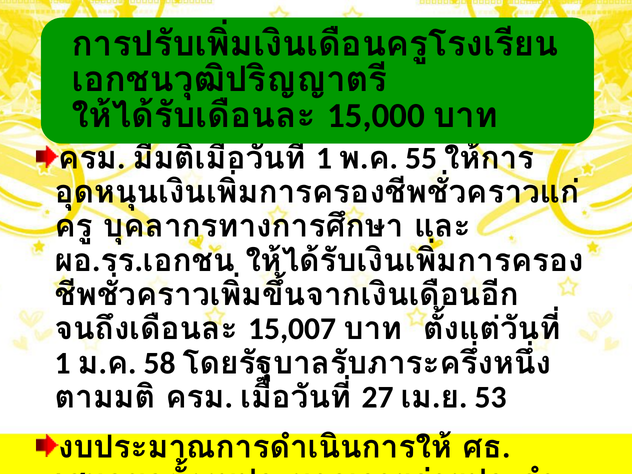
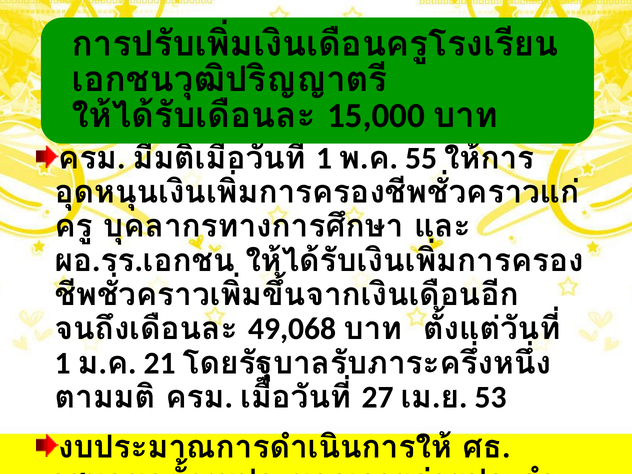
15,007: 15,007 -> 49,068 (292, 329)
58: 58 -> 21 (160, 363)
